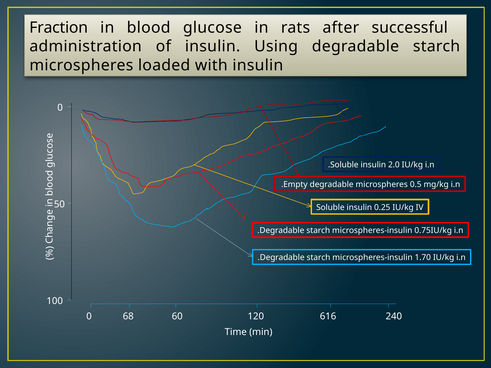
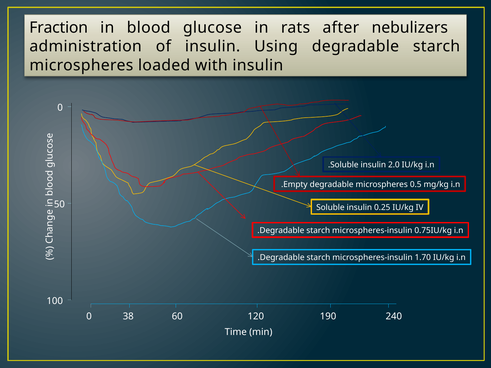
successful: successful -> nebulizers (410, 28)
68: 68 -> 38 (128, 317)
616: 616 -> 190 (328, 317)
